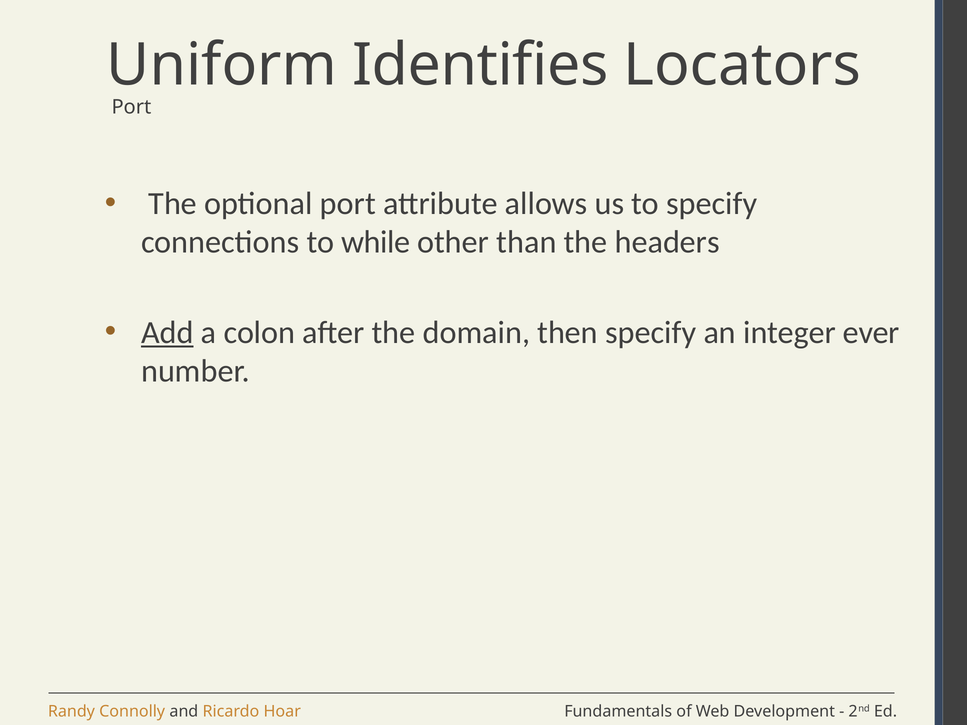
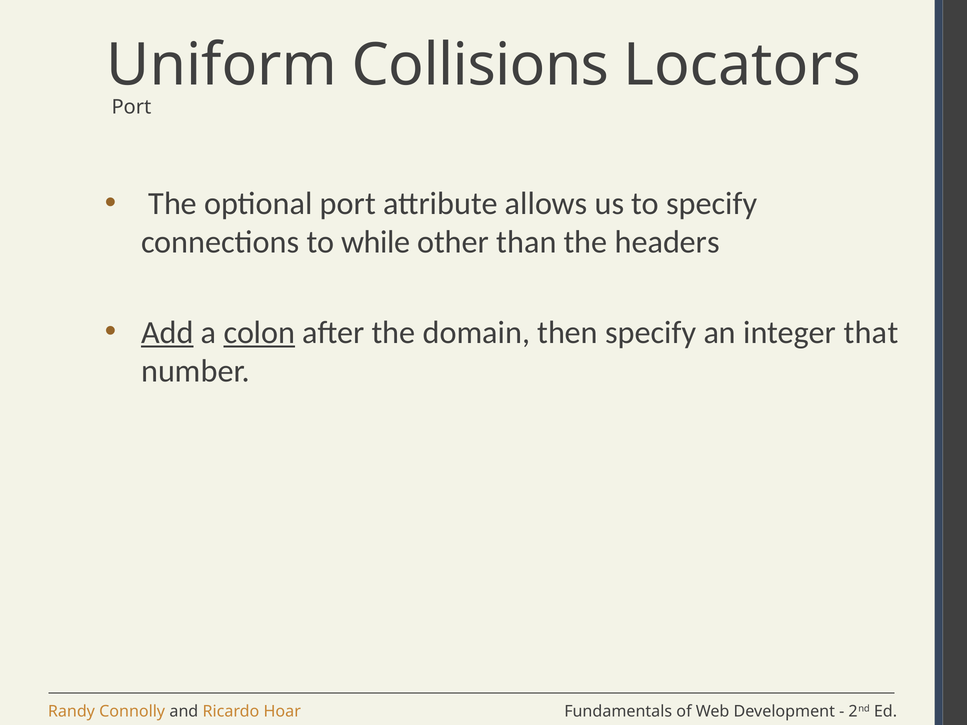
Identifies: Identifies -> Collisions (480, 65)
colon underline: none -> present (259, 333)
ever: ever -> that (871, 333)
